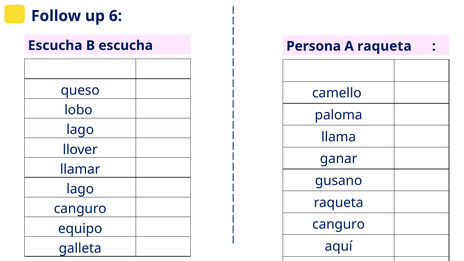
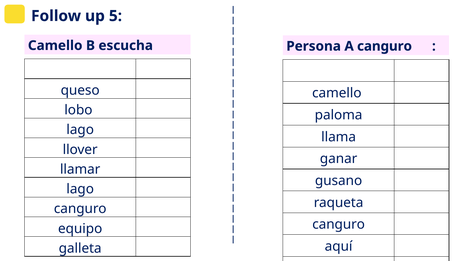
6: 6 -> 5 (115, 16)
Escucha: Escucha -> Camello (55, 46)
A raqueta: raqueta -> canguro (385, 46)
